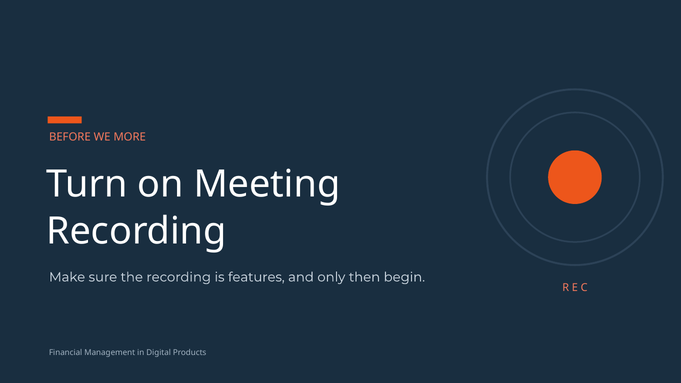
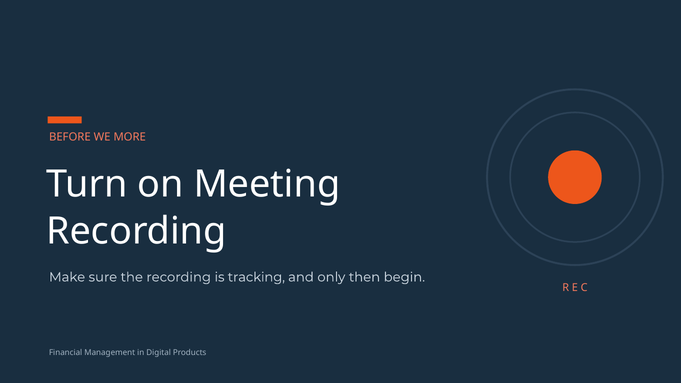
features: features -> tracking (256, 277)
